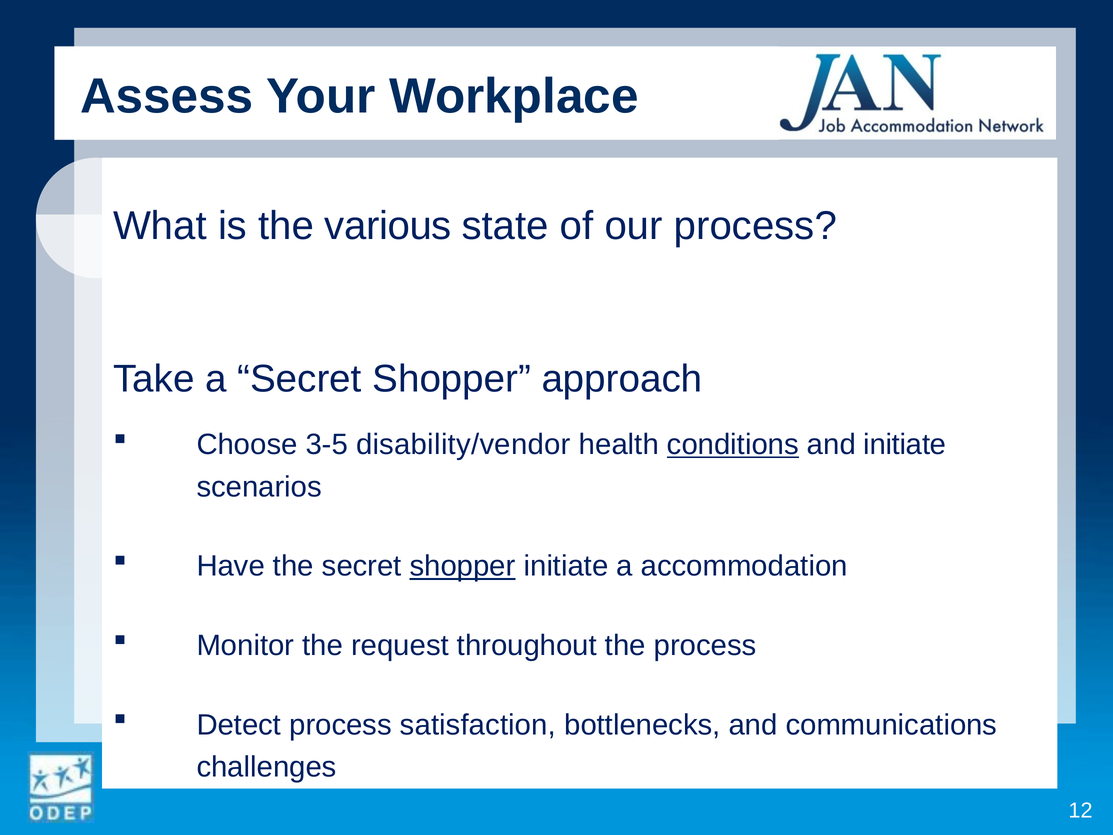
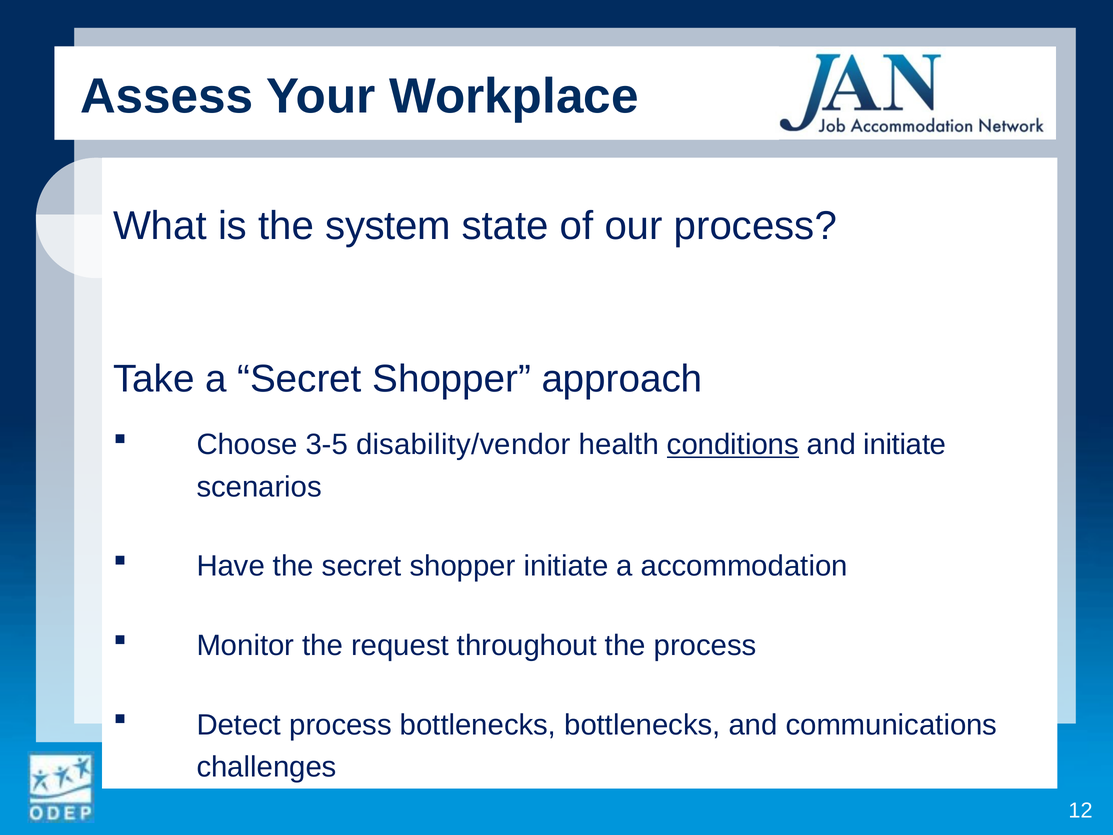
various: various -> system (388, 226)
shopper underline: present -> none (463, 566)
process satisfaction: satisfaction -> bottlenecks (478, 725)
